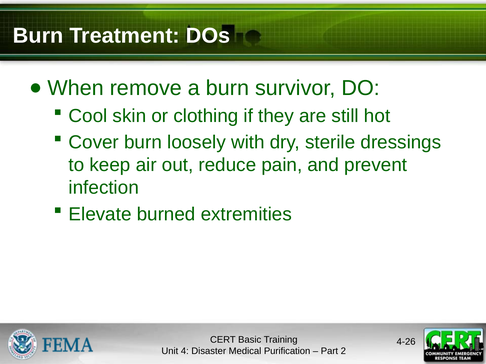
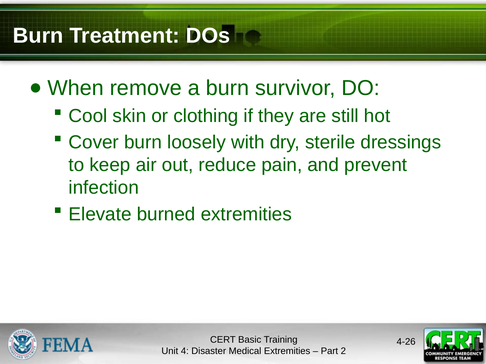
Medical Purification: Purification -> Extremities (287, 351)
